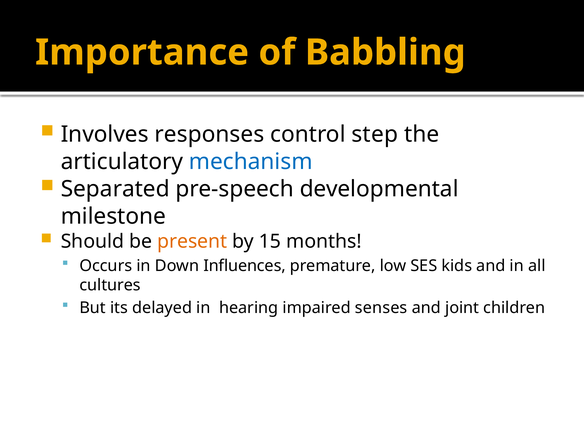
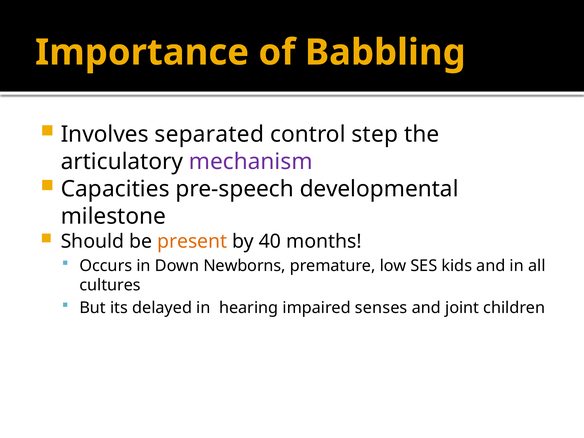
responses: responses -> separated (209, 134)
mechanism colour: blue -> purple (251, 162)
Separated: Separated -> Capacities (115, 189)
15: 15 -> 40 (270, 241)
Influences: Influences -> Newborns (244, 266)
